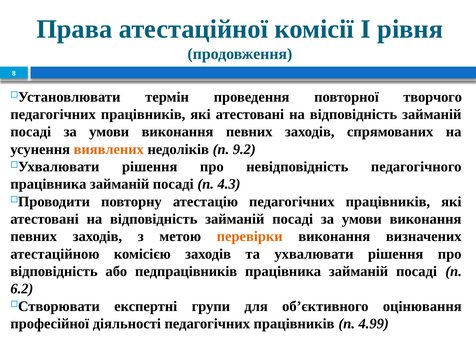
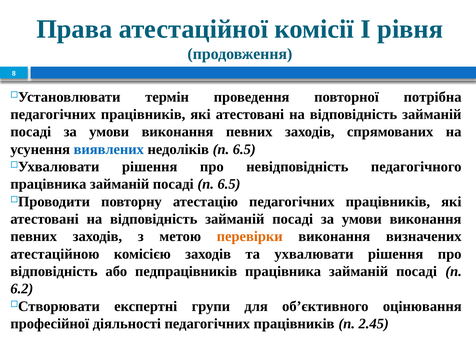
творчого: творчого -> потрібна (433, 97)
виявлених colour: orange -> blue (109, 149)
недоліків п 9.2: 9.2 -> 6.5 (244, 149)
посаді п 4.3: 4.3 -> 6.5 (229, 184)
4.99: 4.99 -> 2.45 (374, 324)
